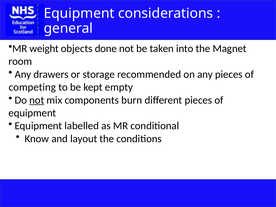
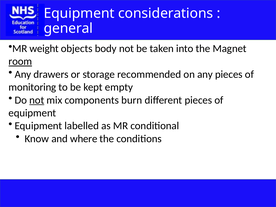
done: done -> body (106, 49)
room underline: none -> present (20, 61)
competing: competing -> monitoring (32, 87)
layout: layout -> where (84, 139)
